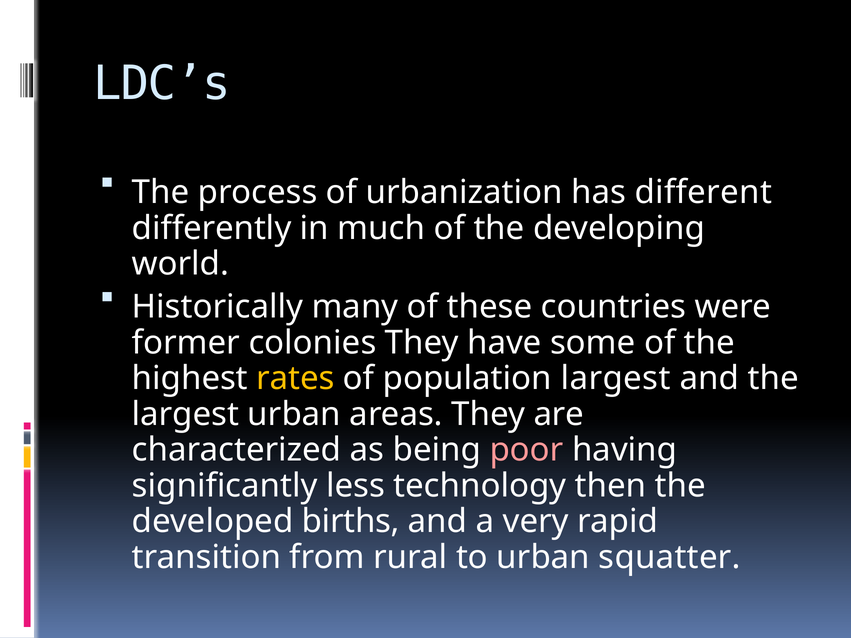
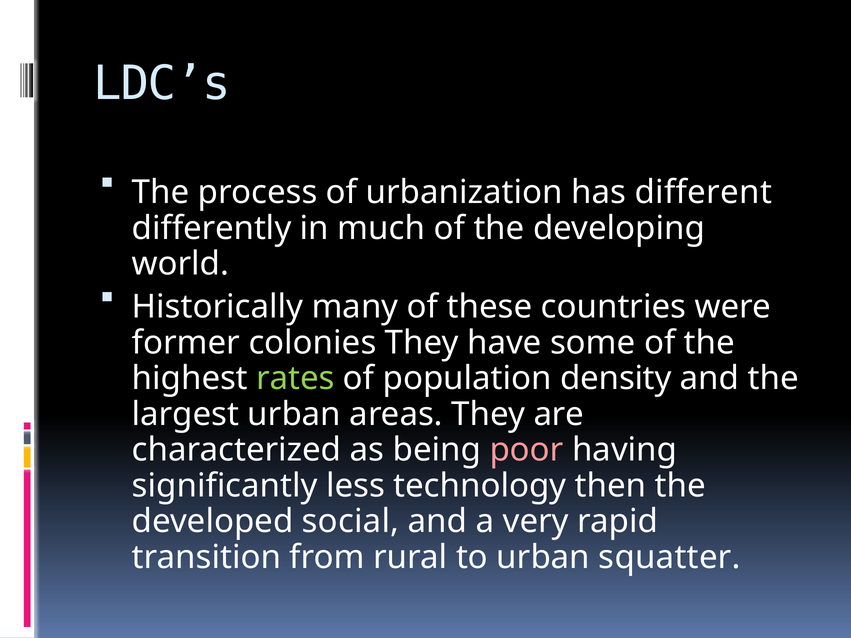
rates colour: yellow -> light green (295, 379)
population largest: largest -> density (616, 379)
births: births -> social (351, 522)
